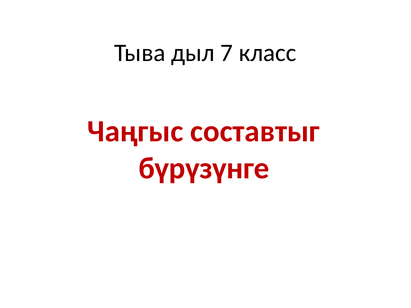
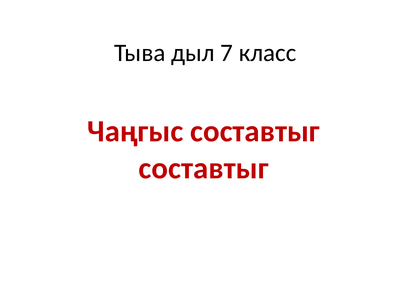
бүрүзүнге: бүрүзүнге -> составтыг (204, 169)
